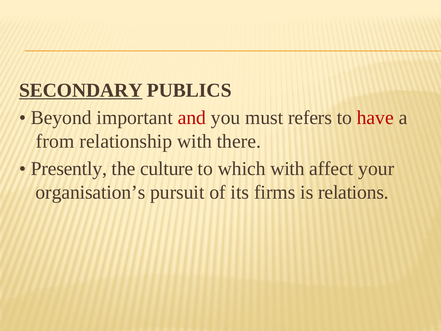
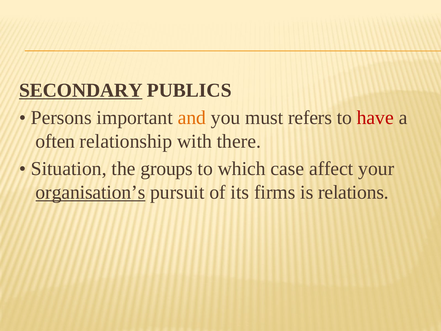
Beyond: Beyond -> Persons (61, 118)
and colour: red -> orange (192, 118)
from: from -> often (55, 141)
Presently: Presently -> Situation (69, 169)
culture: culture -> groups (167, 169)
which with: with -> case (287, 169)
organisation’s underline: none -> present (90, 192)
